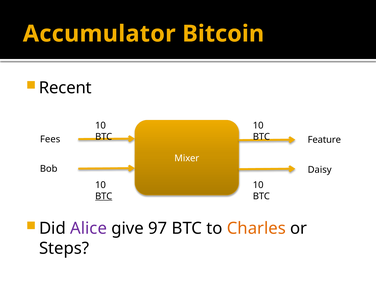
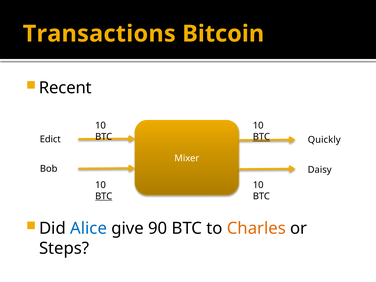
Accumulator: Accumulator -> Transactions (99, 34)
BTC underline: none -> present (261, 137)
Fees: Fees -> Edict (50, 139)
Feature: Feature -> Quickly (324, 140)
Alice colour: purple -> blue (89, 228)
97: 97 -> 90 (158, 228)
